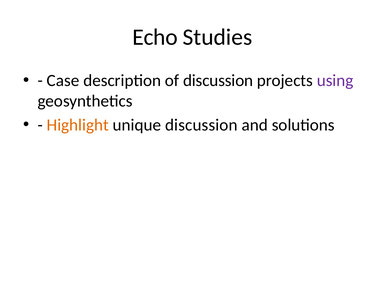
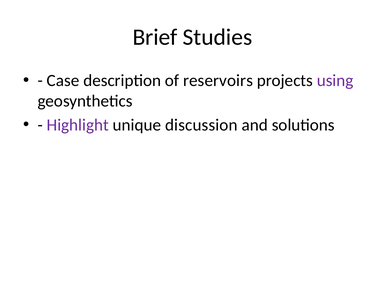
Echo: Echo -> Brief (155, 37)
of discussion: discussion -> reservoirs (218, 81)
Highlight colour: orange -> purple (78, 125)
